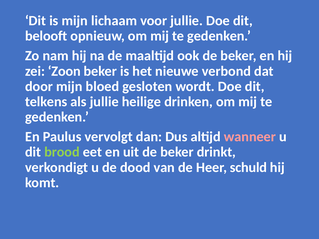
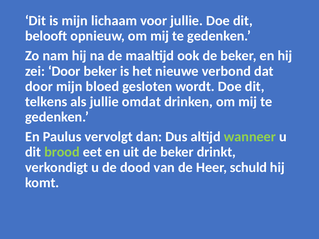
zei Zoon: Zoon -> Door (64, 71)
heilige: heilige -> omdat (141, 102)
wanneer colour: pink -> light green (250, 137)
